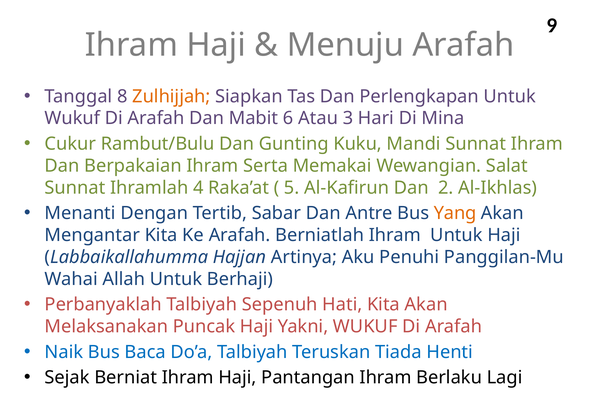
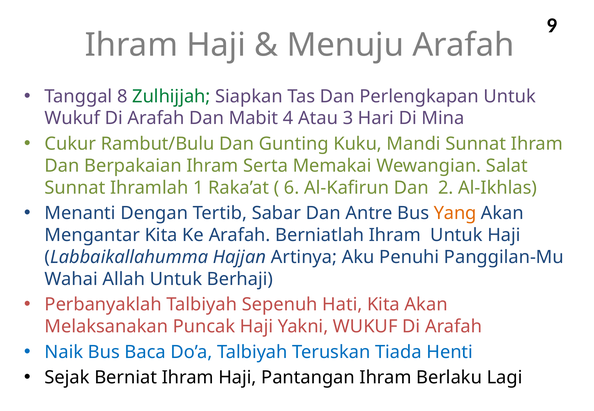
Zulhijjah colour: orange -> green (171, 96)
6: 6 -> 4 (288, 118)
4: 4 -> 1 (198, 188)
5: 5 -> 6 (292, 188)
